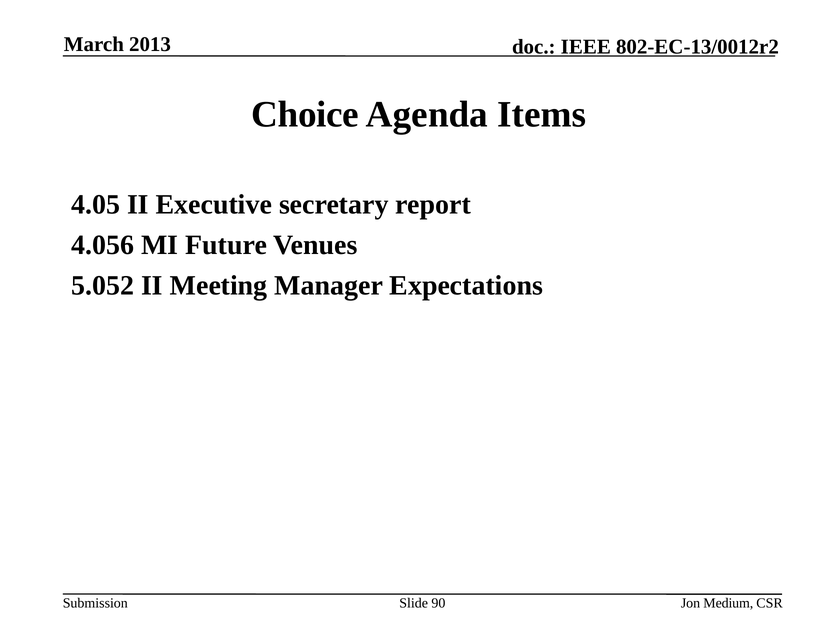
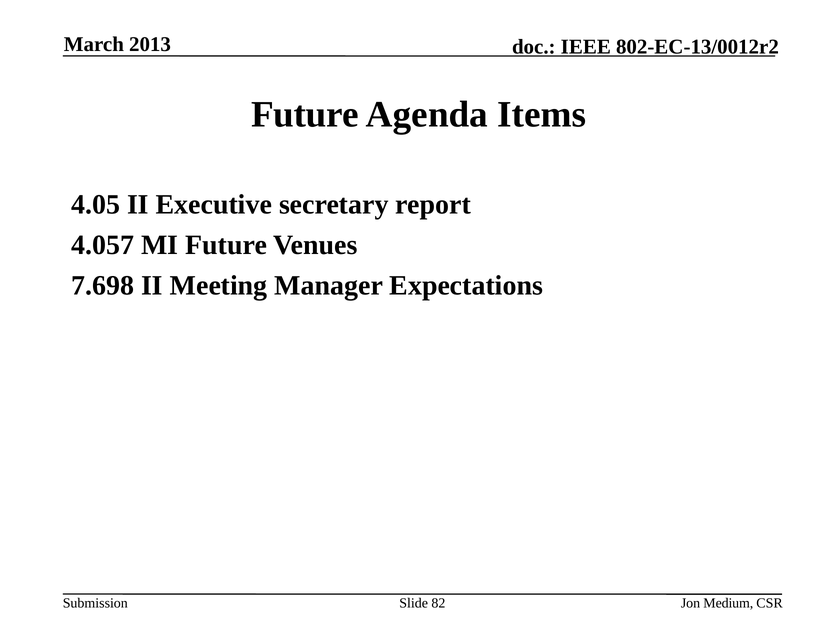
Choice: Choice -> Future (305, 114)
4.056: 4.056 -> 4.057 (103, 245)
5.052: 5.052 -> 7.698 (103, 286)
90: 90 -> 82 (438, 603)
